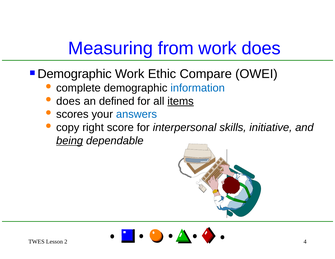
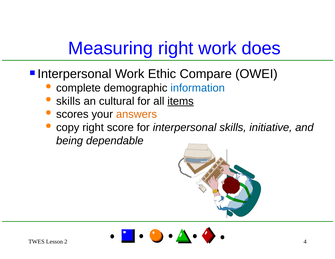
Measuring from: from -> right (176, 48)
Demographic: Demographic -> Interpersonal (74, 74)
does: does -> skills (68, 101)
defined: defined -> cultural (117, 101)
answers colour: blue -> orange (136, 114)
being underline: present -> none (70, 141)
